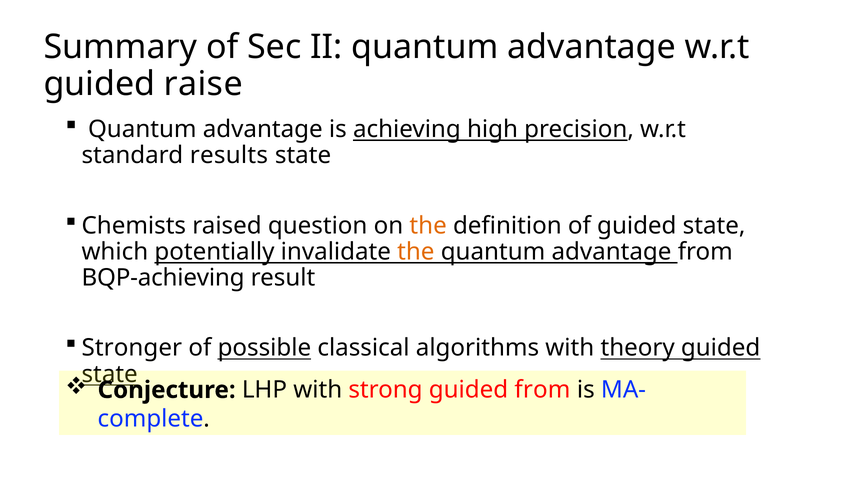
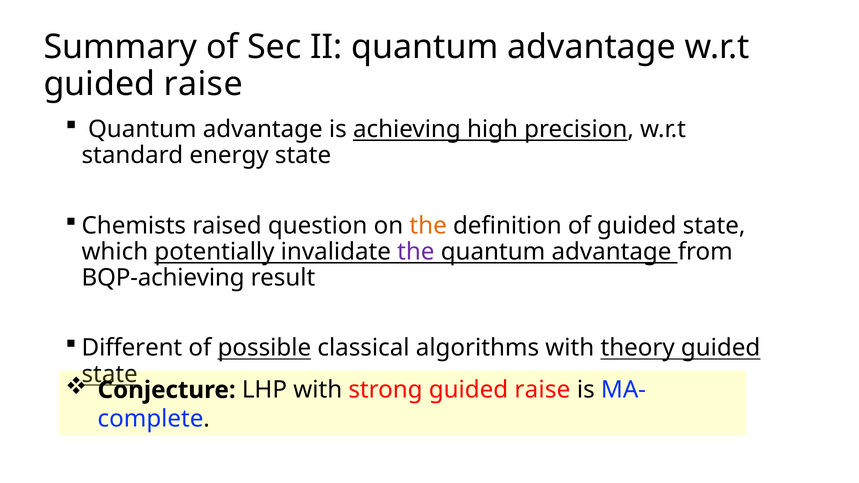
results: results -> energy (229, 156)
the colour: orange -> purple (416, 252)
Stronger: Stronger -> Different (132, 348)
strong guided from: from -> raise (542, 390)
